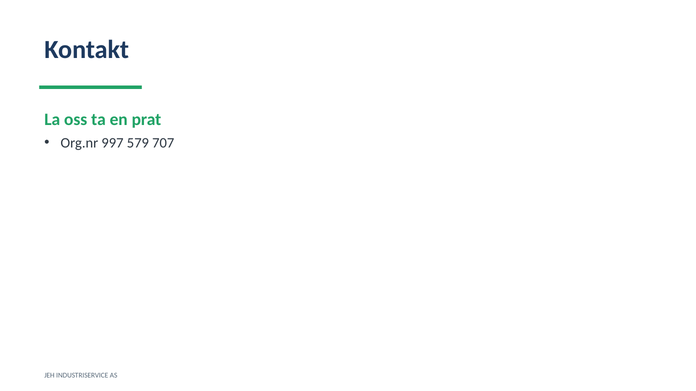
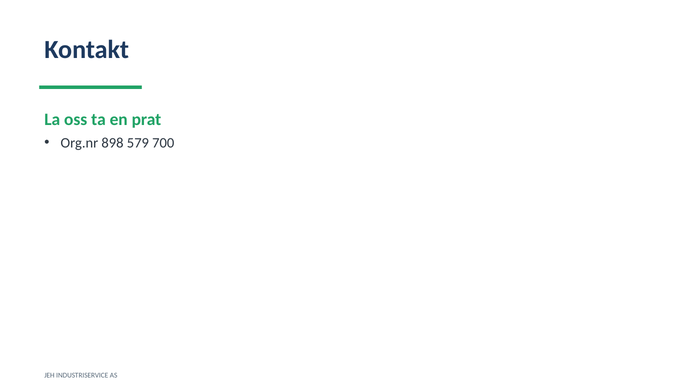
997: 997 -> 898 (113, 143)
707: 707 -> 700 (163, 143)
